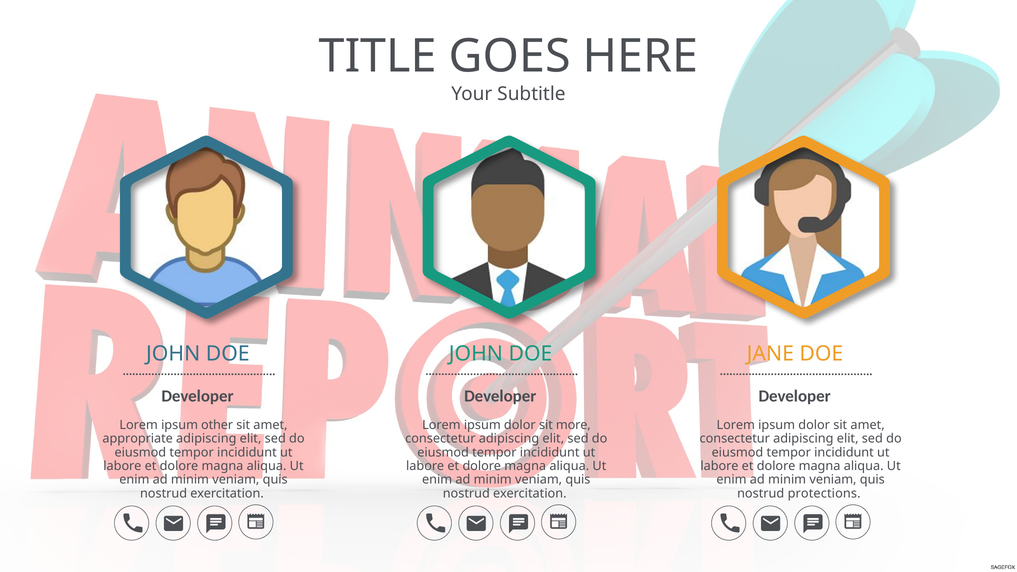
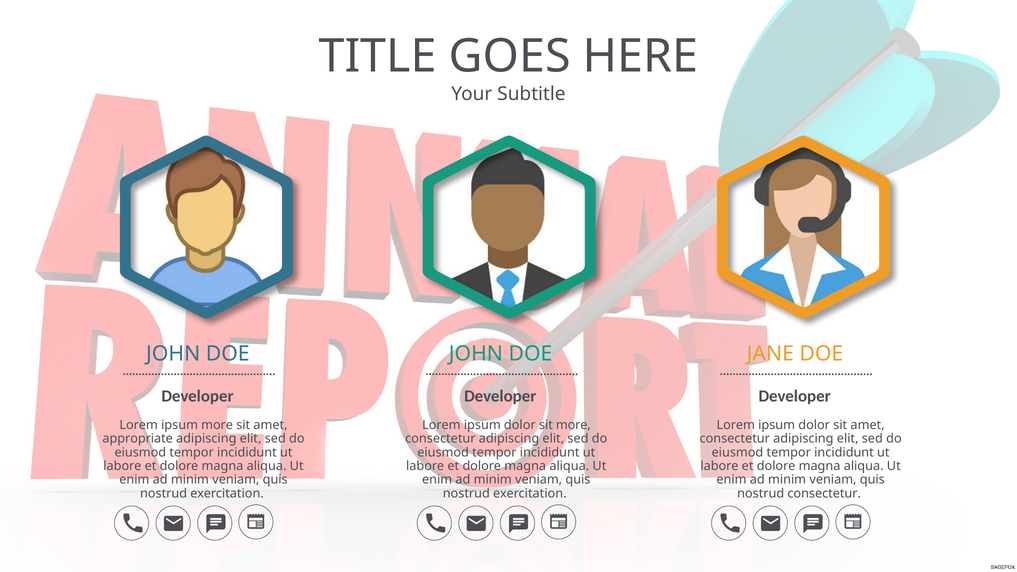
ipsum other: other -> more (217, 425)
nostrud protections: protections -> consectetur (824, 494)
